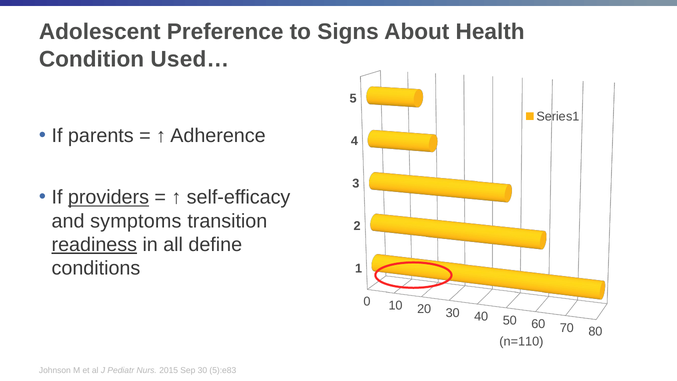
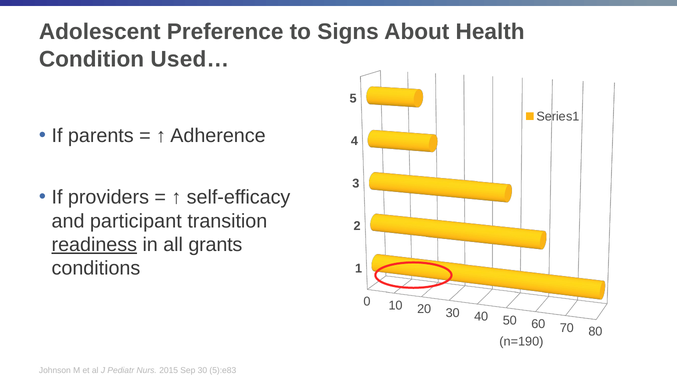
providers underline: present -> none (108, 197)
symptoms: symptoms -> participant (136, 221)
define: define -> grants (215, 245)
n=110: n=110 -> n=190 (521, 342)
